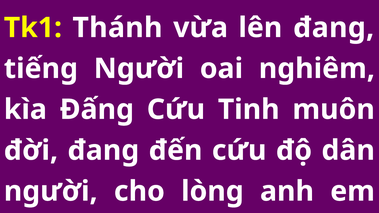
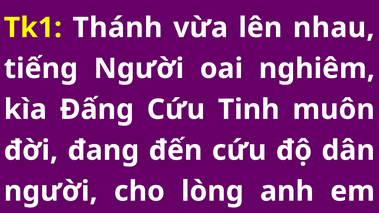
lên đang: đang -> nhau (334, 28)
